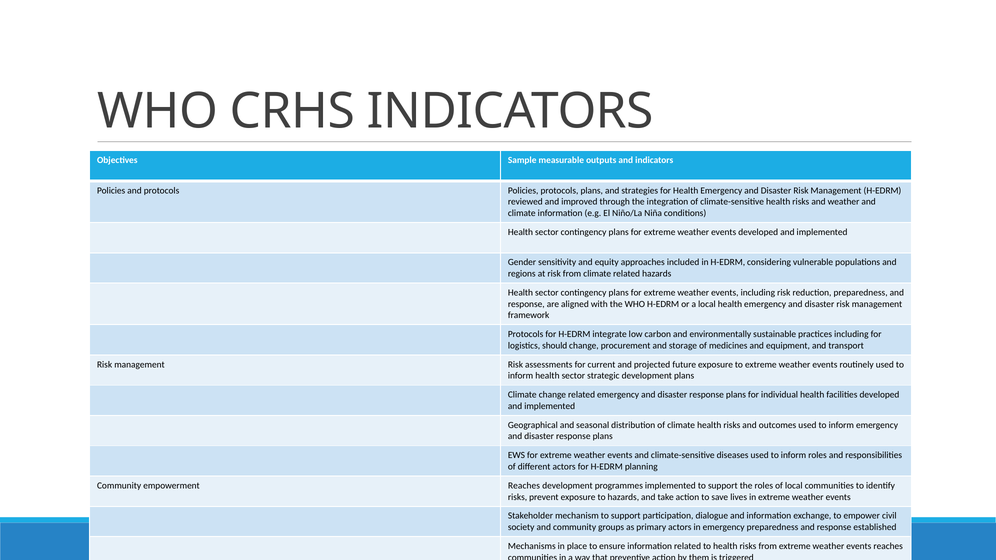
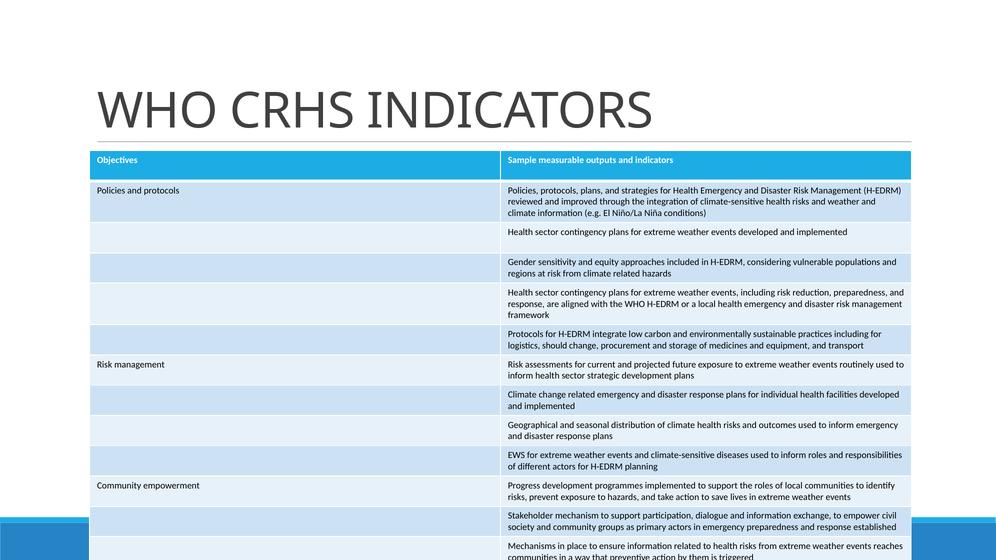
empowerment Reaches: Reaches -> Progress (524, 486)
